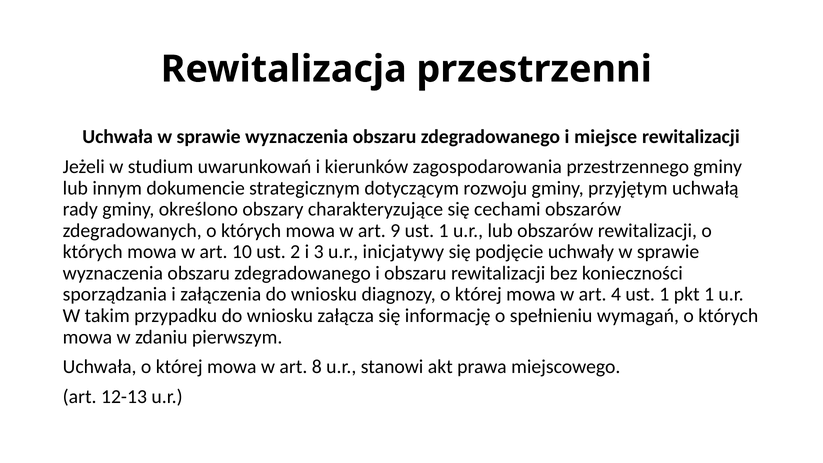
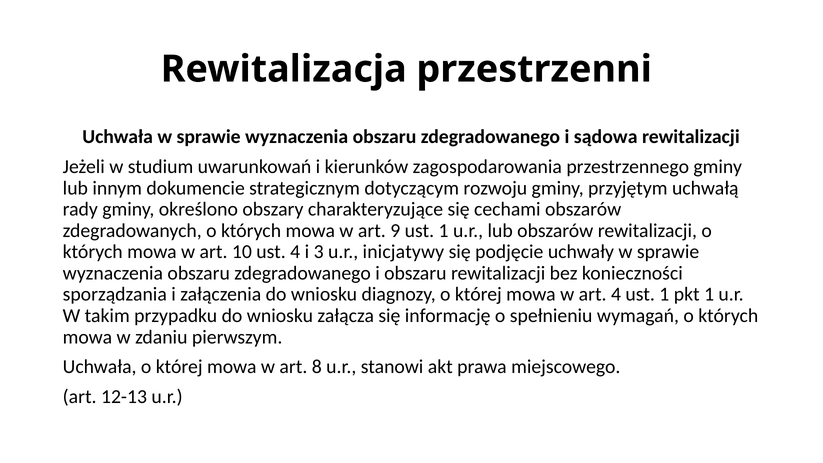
miejsce: miejsce -> sądowa (606, 137)
ust 2: 2 -> 4 (295, 252)
